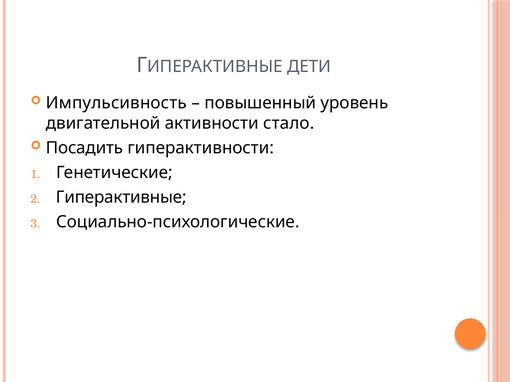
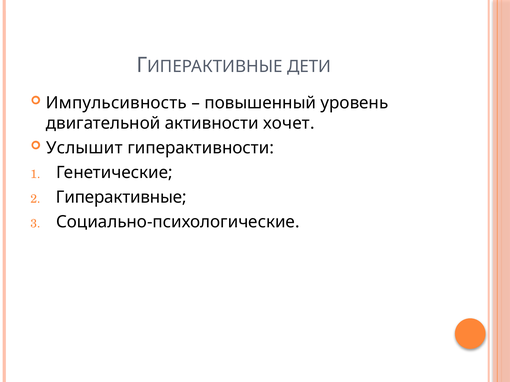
стало: стало -> хочет (289, 124)
Посадить: Посадить -> Услышит (84, 148)
